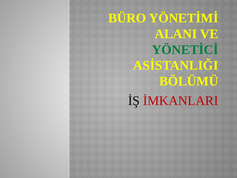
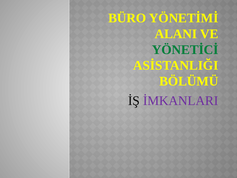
İMKANLARI colour: red -> purple (181, 101)
